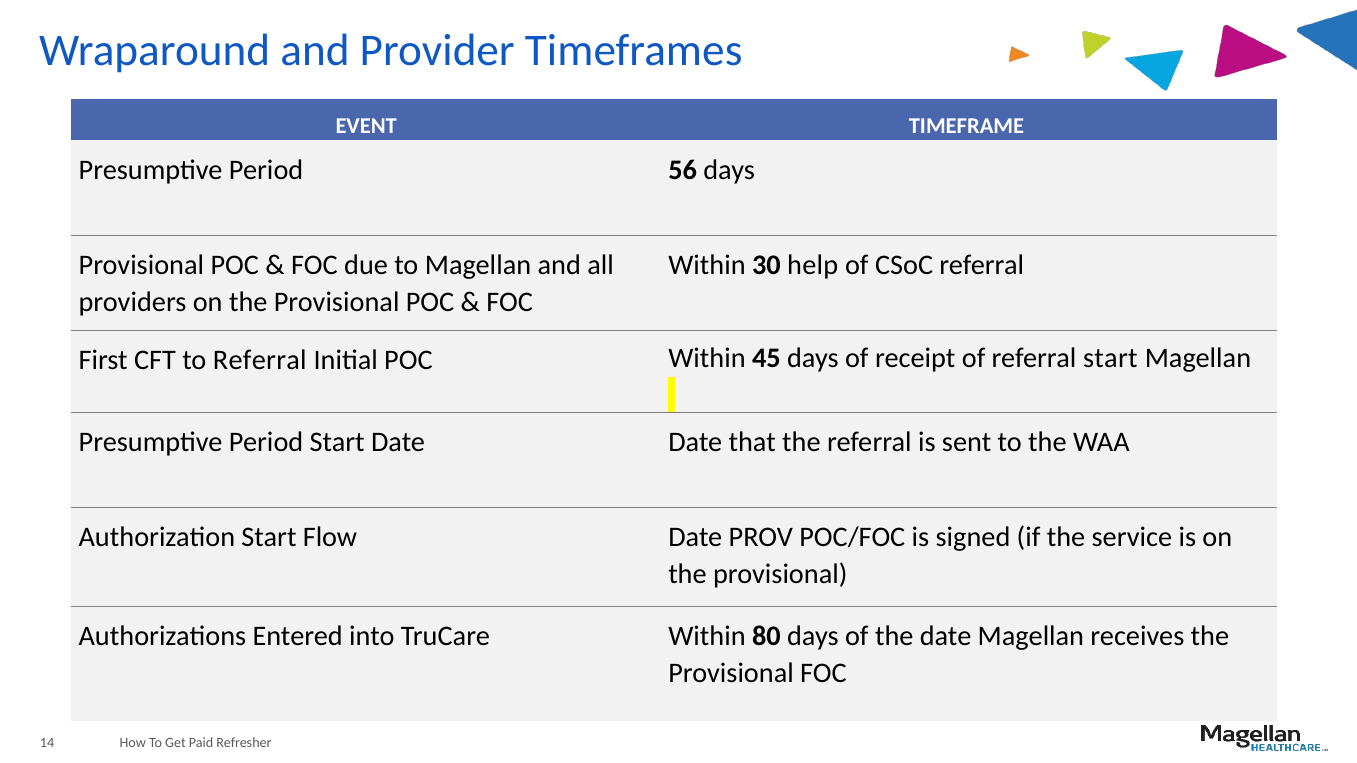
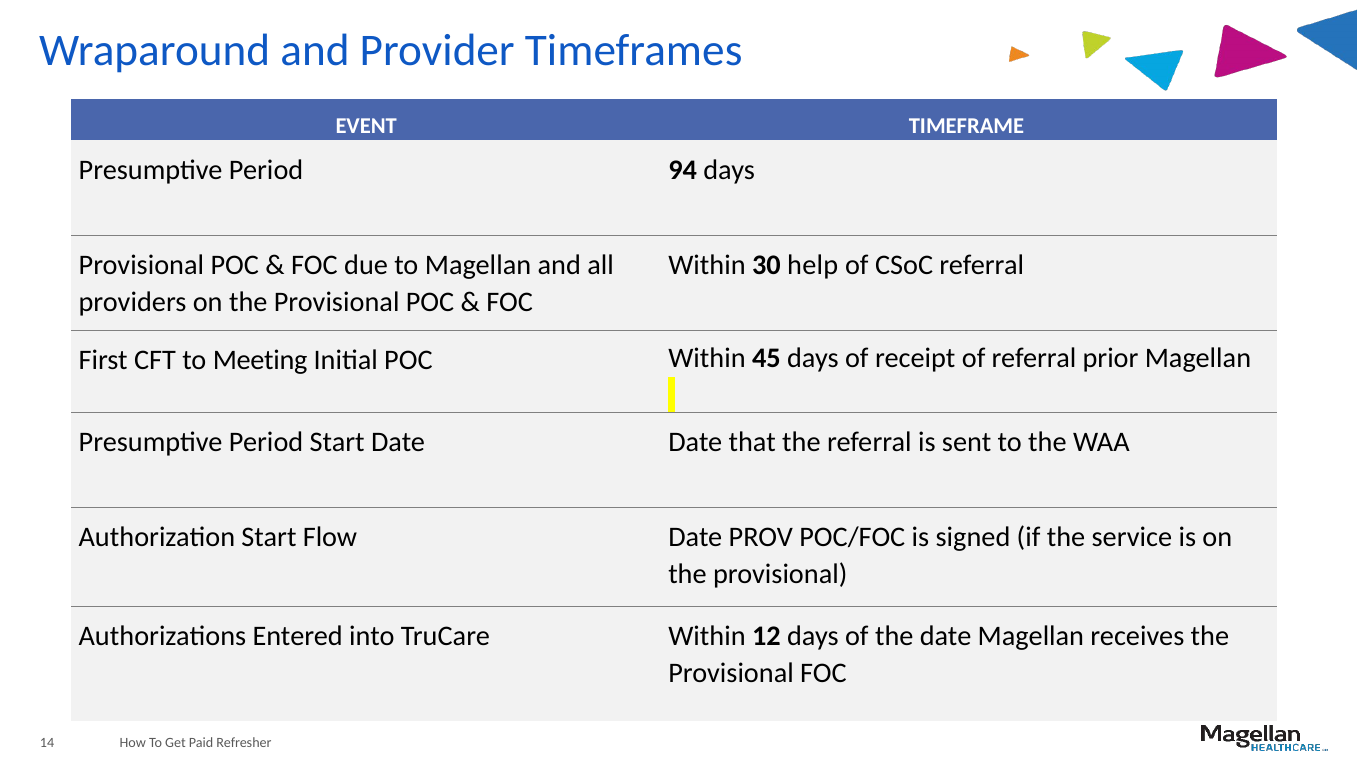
56: 56 -> 94 (683, 170)
to Referral: Referral -> Meeting (260, 360)
referral start: start -> prior (1111, 358)
80: 80 -> 12 (766, 636)
